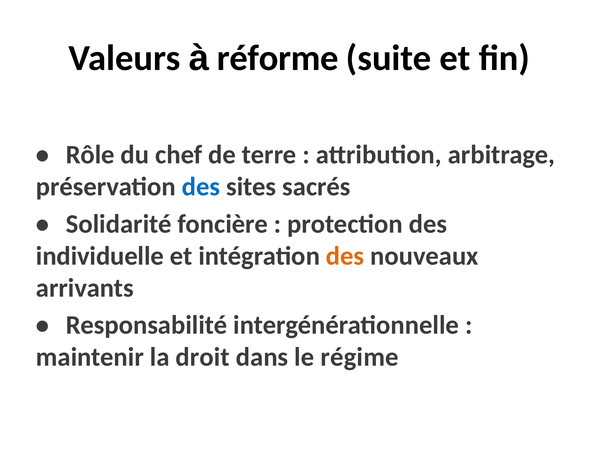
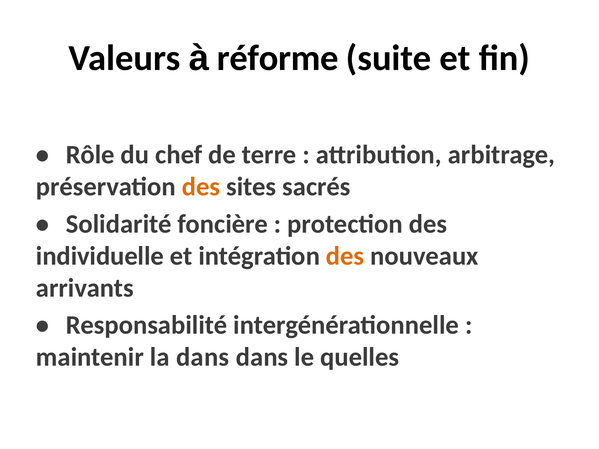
des colour: blue -> orange (201, 187)
la droit: droit -> dans (203, 357)
régime: régime -> quelles (360, 357)
